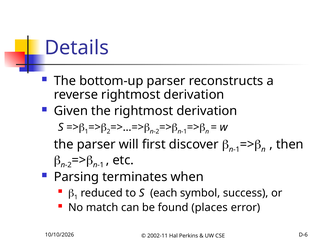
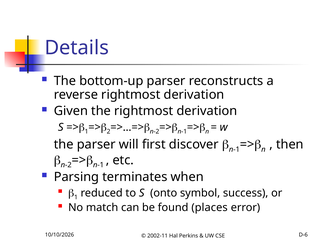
each: each -> onto (164, 193)
